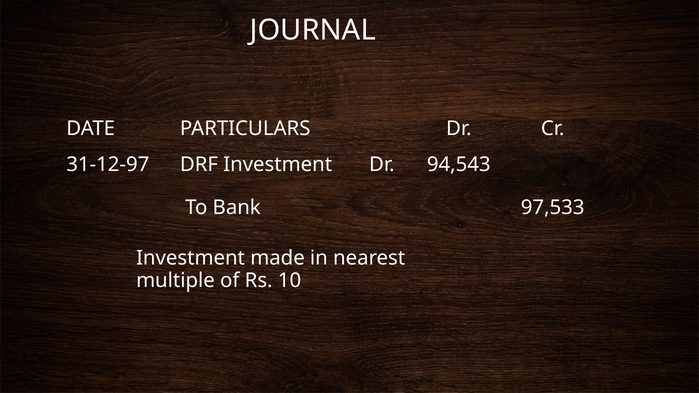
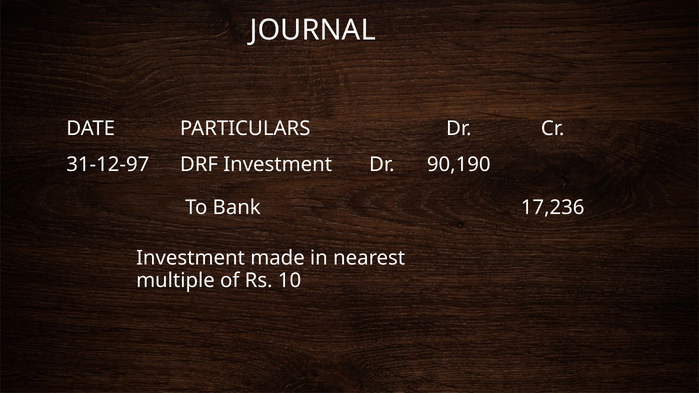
94,543: 94,543 -> 90,190 (459, 165)
97,533: 97,533 -> 17,236 (553, 208)
